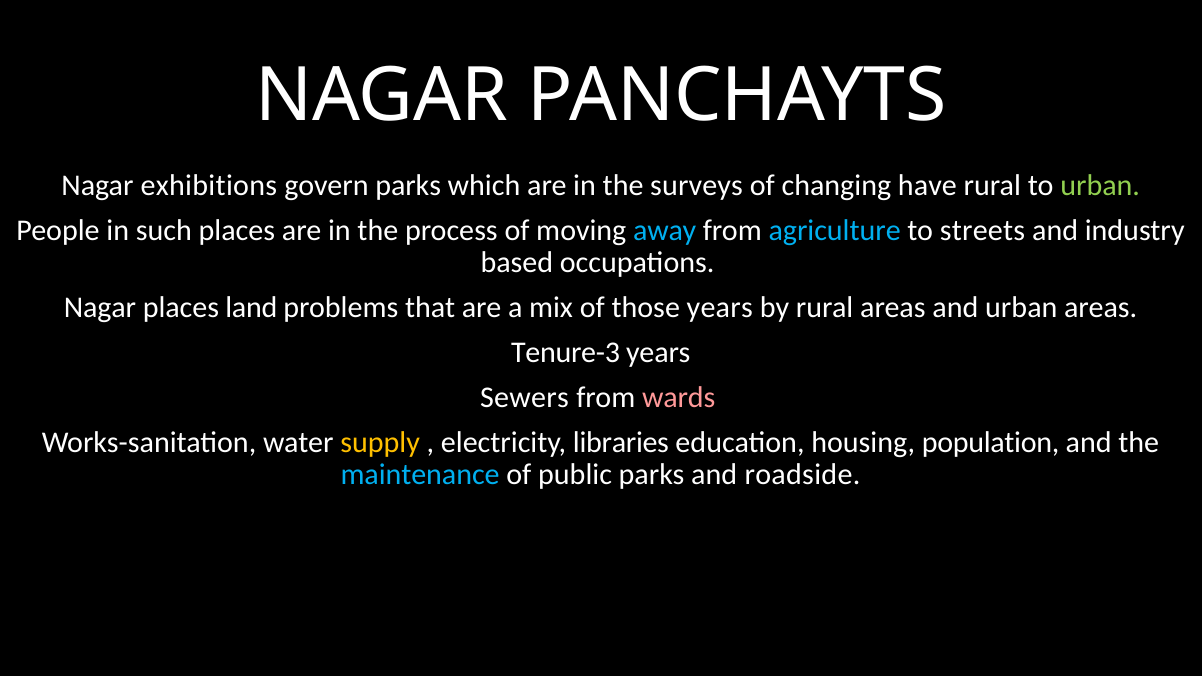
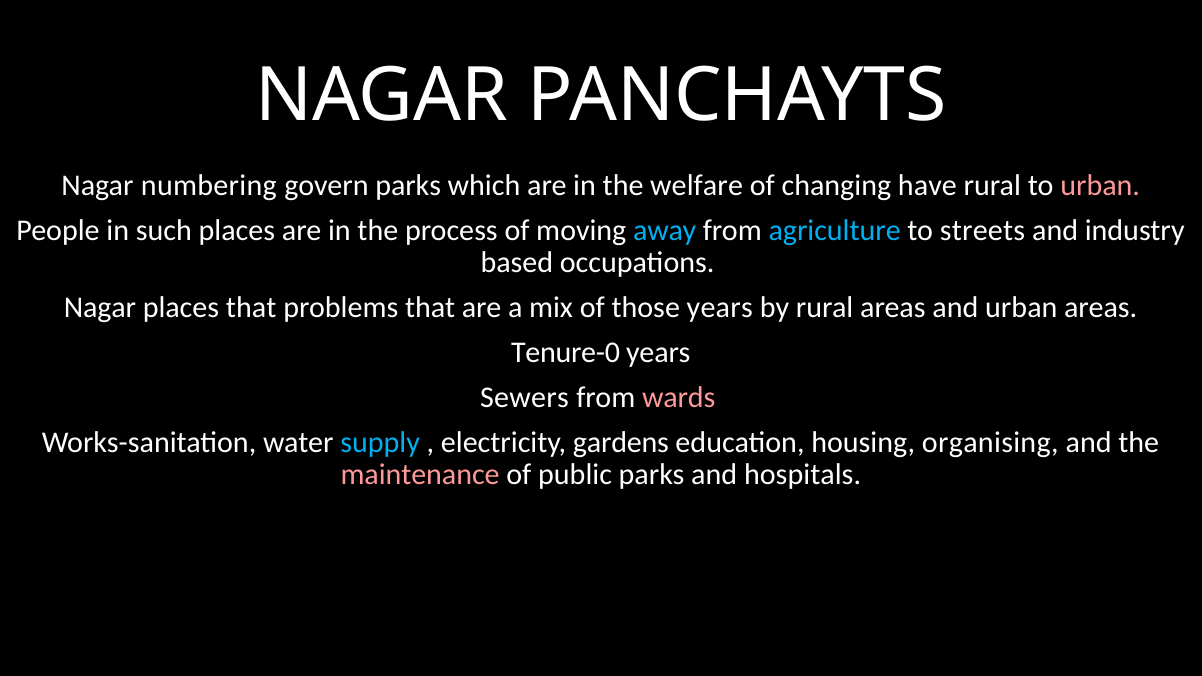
exhibitions: exhibitions -> numbering (209, 185)
surveys: surveys -> welfare (697, 185)
urban colour: light green -> pink (1100, 185)
places land: land -> that (251, 308)
Tenure-3: Tenure-3 -> Tenure-0 (566, 353)
supply colour: yellow -> light blue (380, 442)
libraries: libraries -> gardens (621, 442)
population: population -> organising (990, 442)
maintenance colour: light blue -> pink (420, 475)
roadside: roadside -> hospitals (803, 475)
